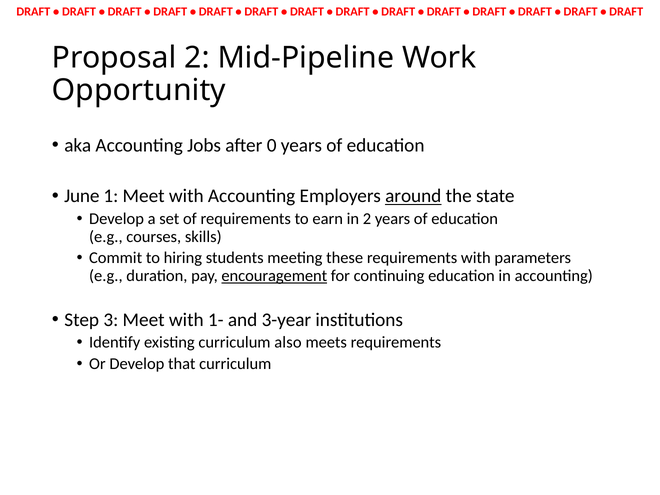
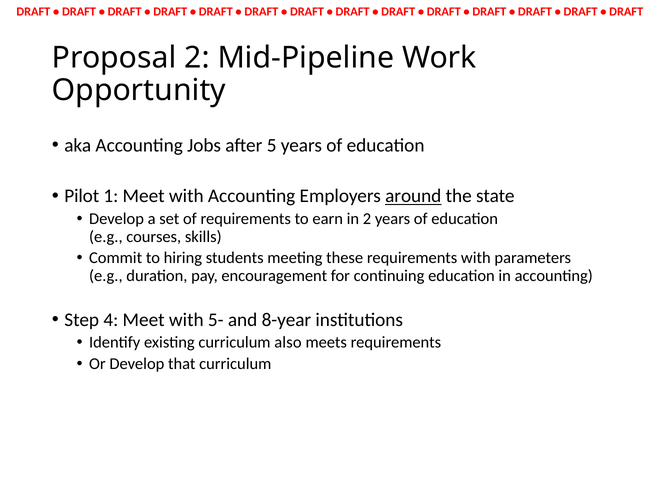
0: 0 -> 5 (272, 145)
June: June -> Pilot (82, 196)
encouragement underline: present -> none (274, 276)
3: 3 -> 4 (111, 320)
1-: 1- -> 5- (216, 320)
3-year: 3-year -> 8-year (286, 320)
